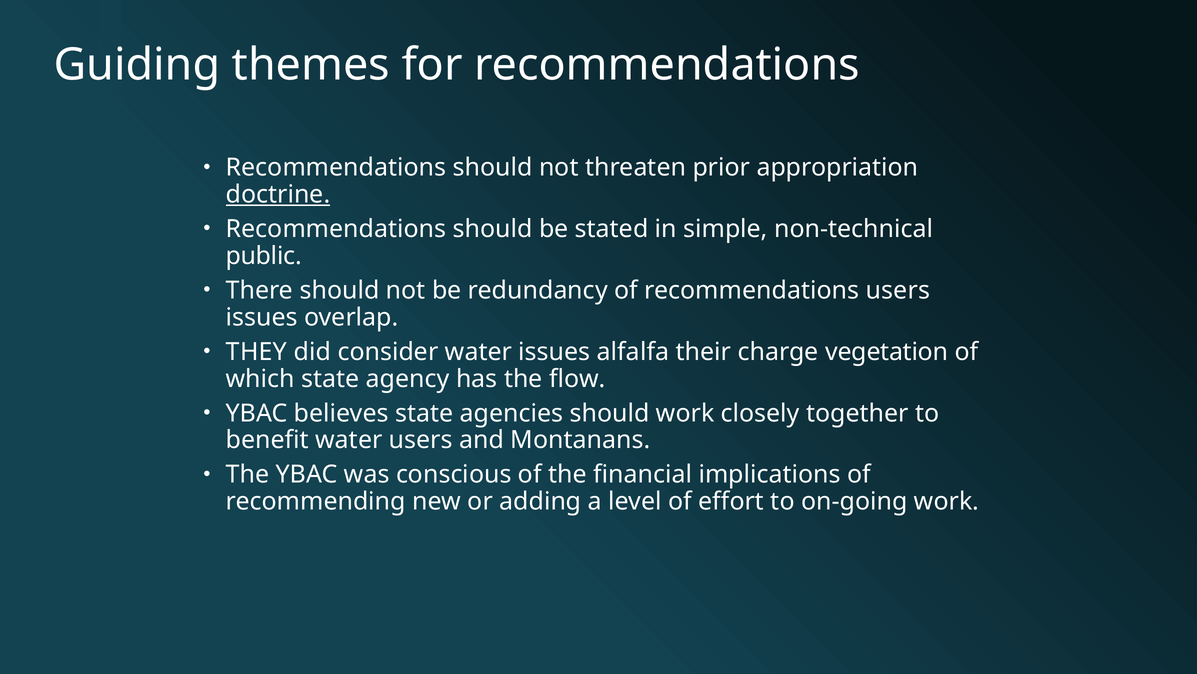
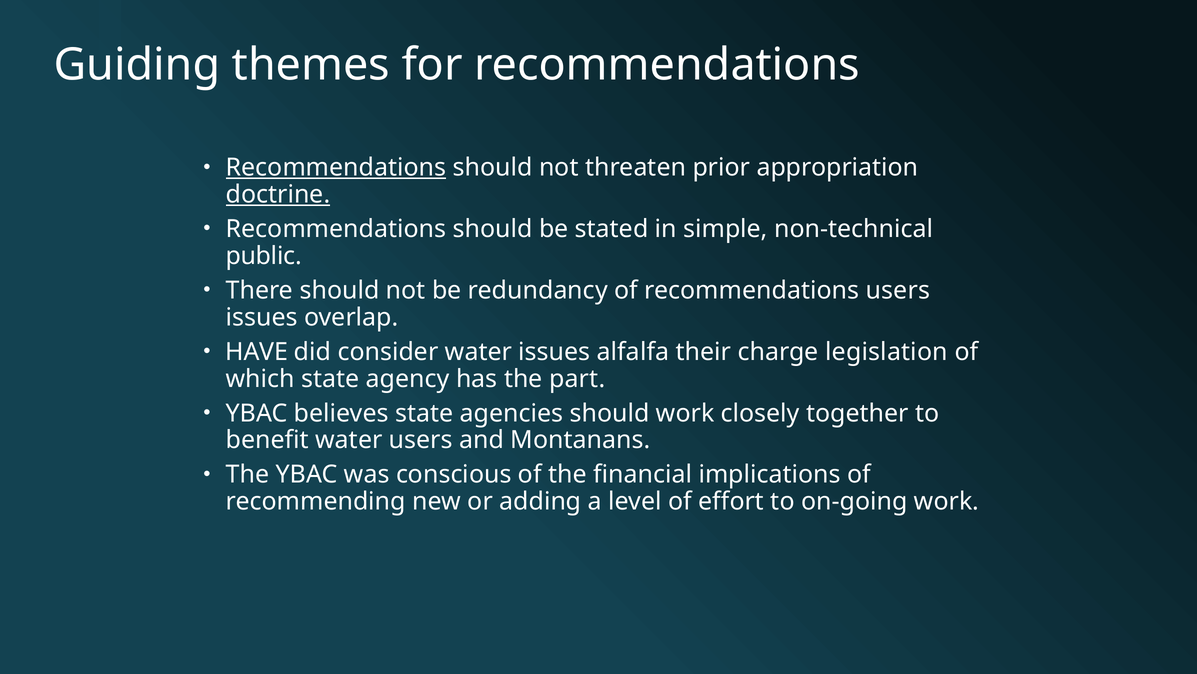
Recommendations underline: none -> present (336, 167)
THEY: THEY -> HAVE (257, 352)
vegetation: vegetation -> legislation (886, 352)
flow: flow -> part (577, 379)
